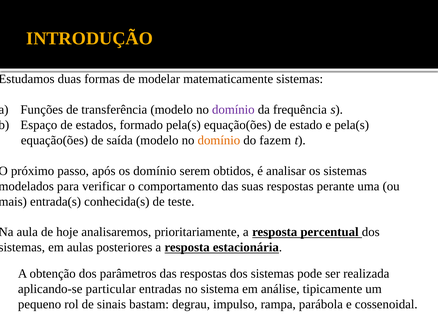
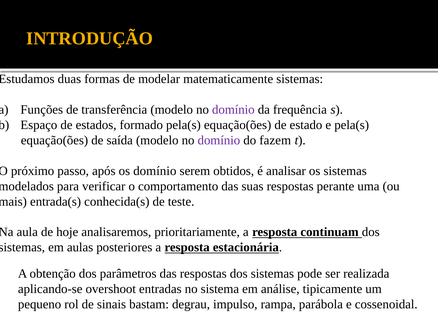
domínio colour: orange -> purple (219, 140)
percentual: percentual -> continuam (330, 232)
particular: particular -> overshoot (111, 290)
